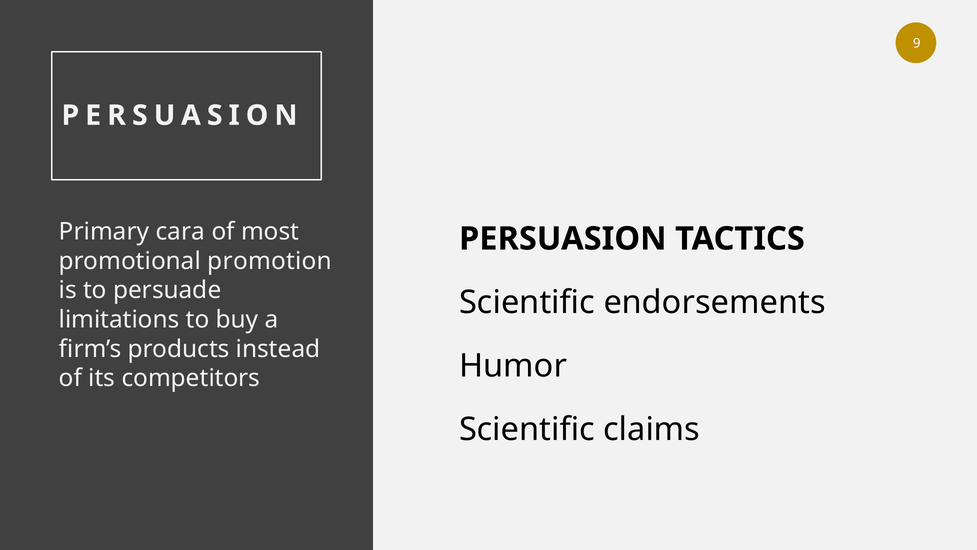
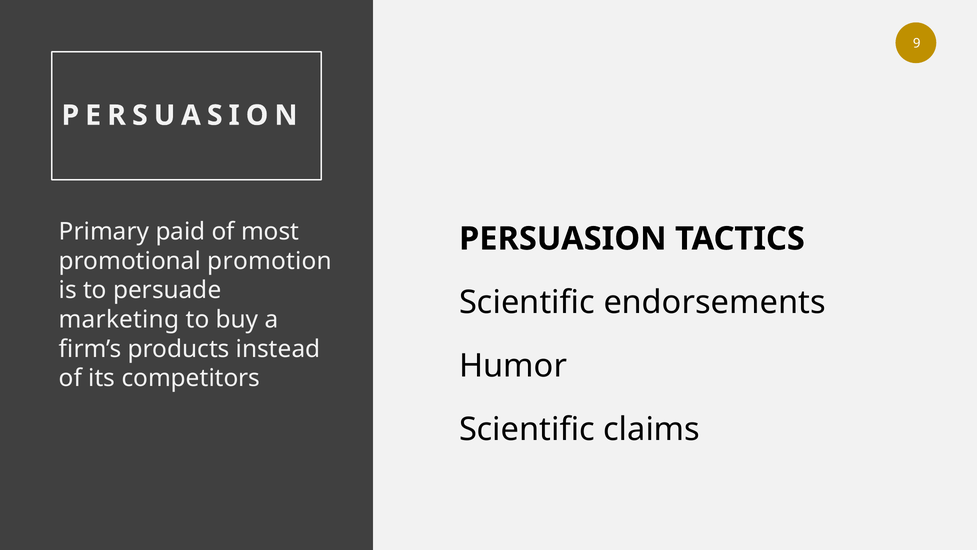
cara: cara -> paid (180, 231)
limitations: limitations -> marketing (119, 319)
